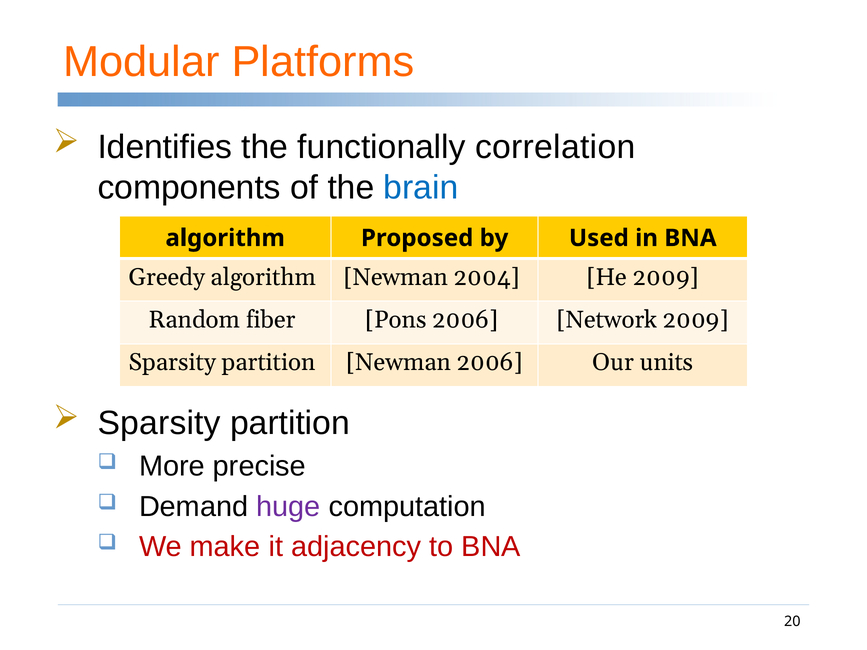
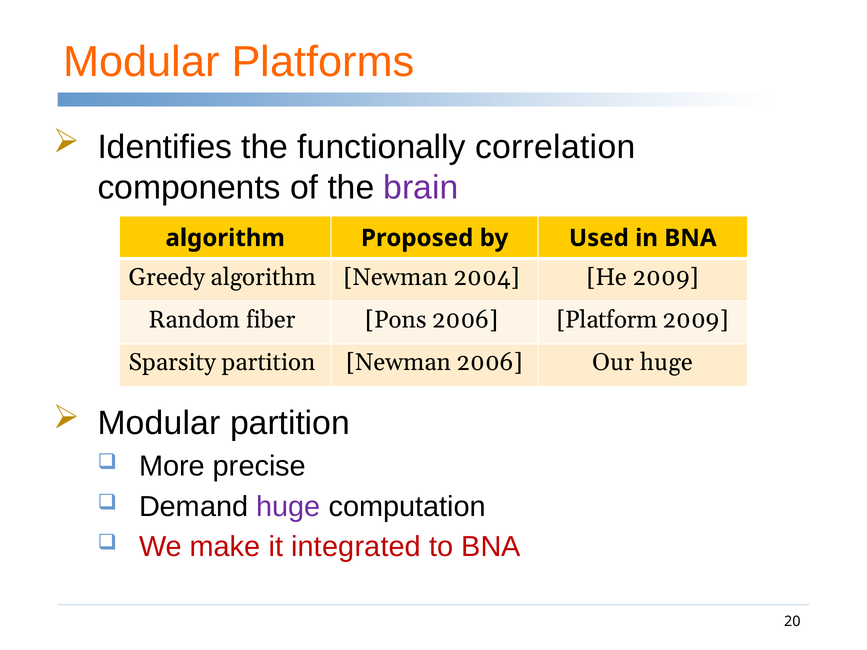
brain colour: blue -> purple (421, 188)
Network: Network -> Platform (607, 320)
Our units: units -> huge (666, 363)
Sparsity: Sparsity -> Modular (159, 423)
adjacency: adjacency -> integrated (356, 547)
